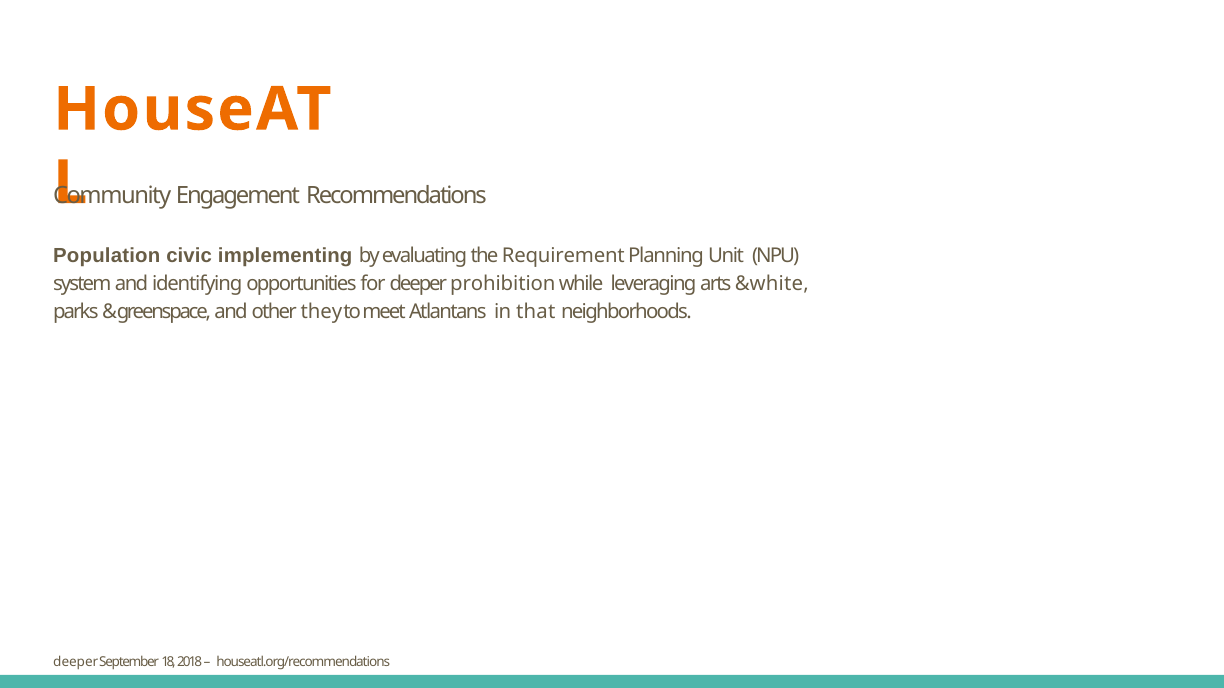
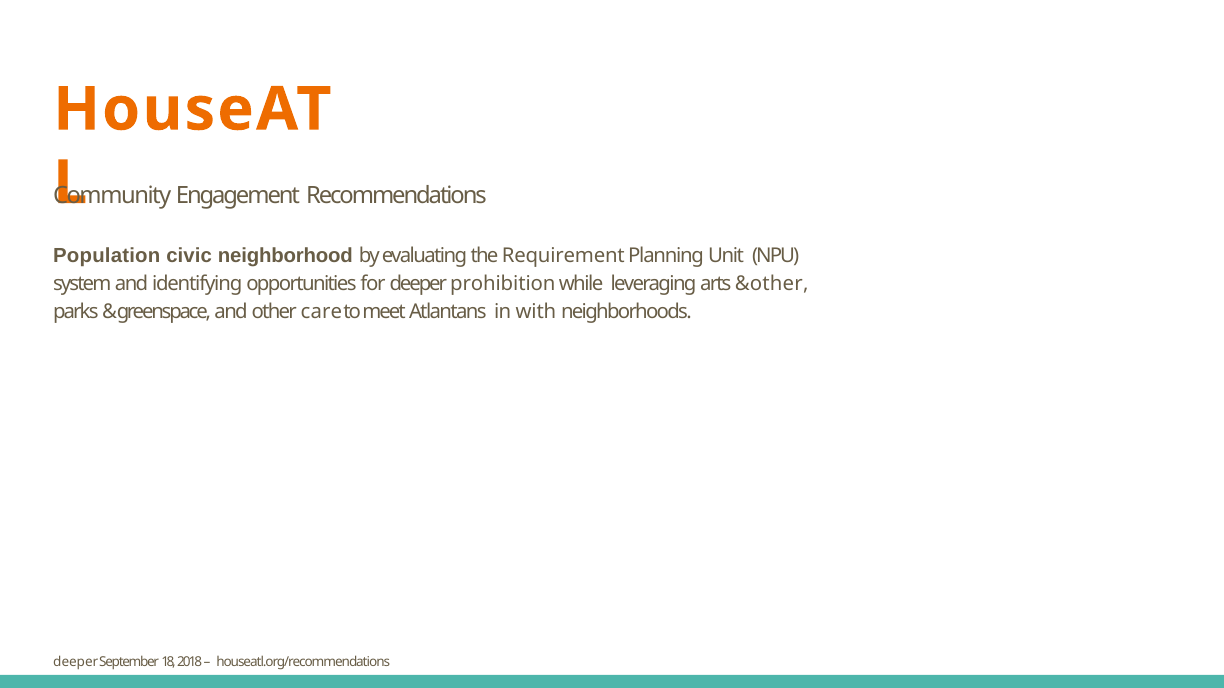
implementing: implementing -> neighborhood (285, 256)
white: white -> other (779, 284)
they: they -> care (321, 312)
that: that -> with (536, 312)
